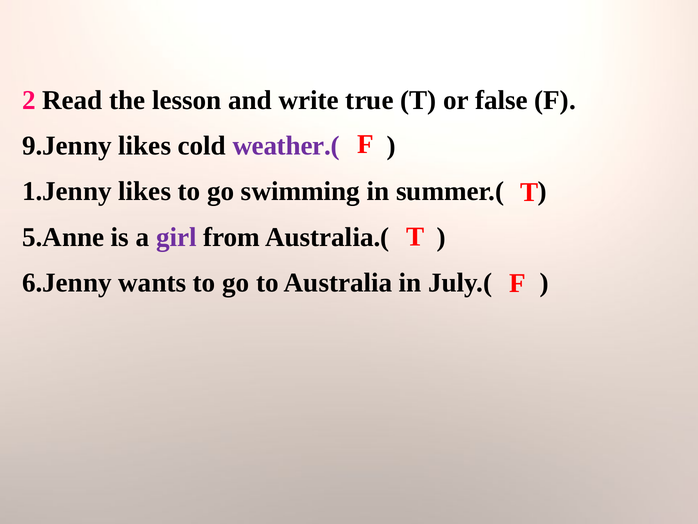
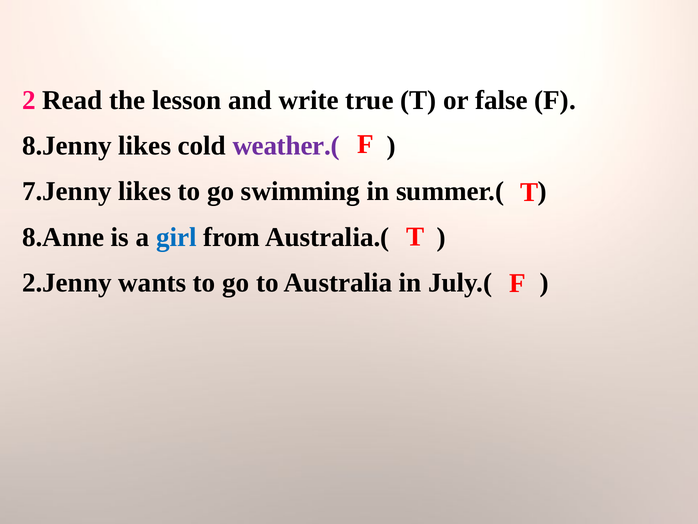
9.Jenny: 9.Jenny -> 8.Jenny (67, 146)
1.Jenny: 1.Jenny -> 7.Jenny (67, 191)
5.Anne: 5.Anne -> 8.Anne (63, 237)
girl colour: purple -> blue (176, 237)
6.Jenny: 6.Jenny -> 2.Jenny (67, 283)
